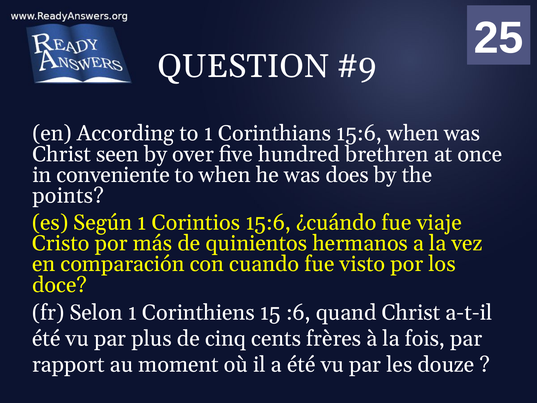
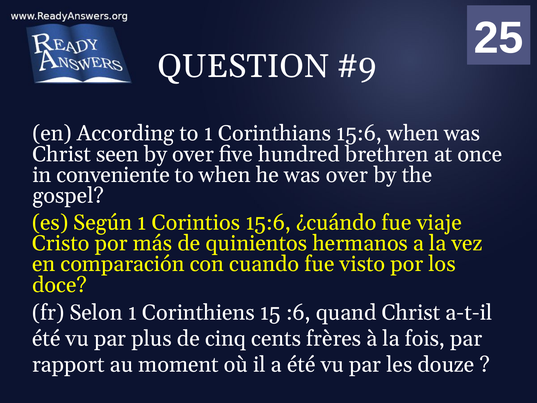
was does: does -> over (347, 175)
points: points -> gospel (68, 196)
